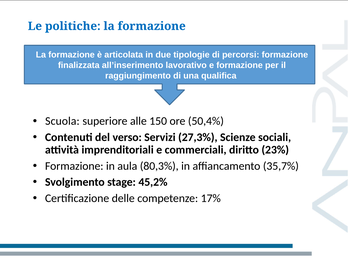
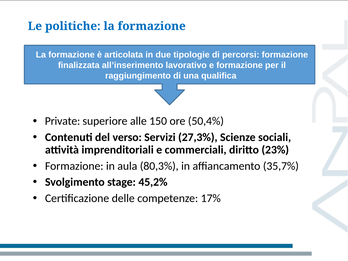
Scuola: Scuola -> Private (63, 121)
